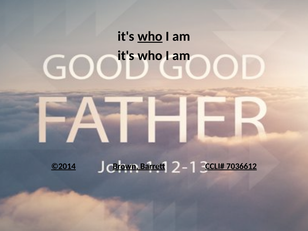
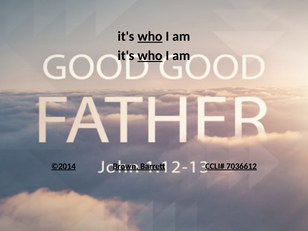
who underline: none -> present (150, 56)
